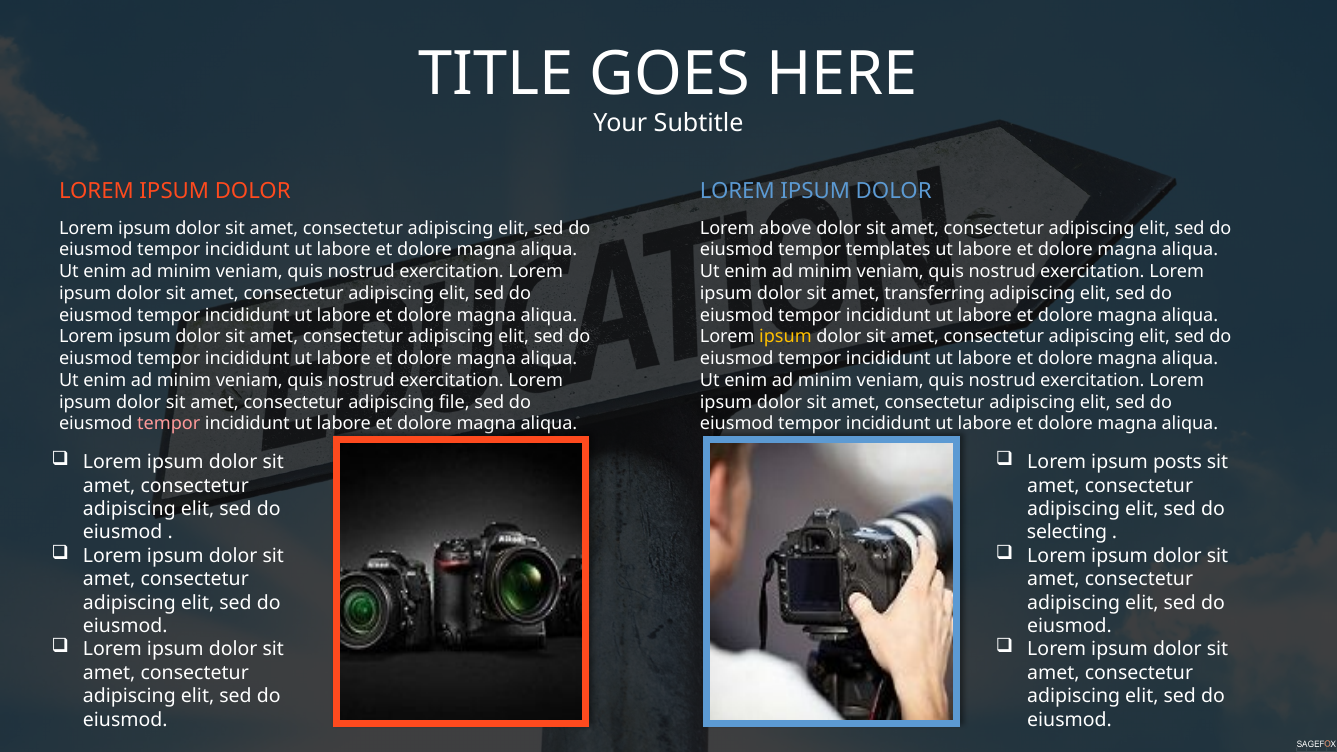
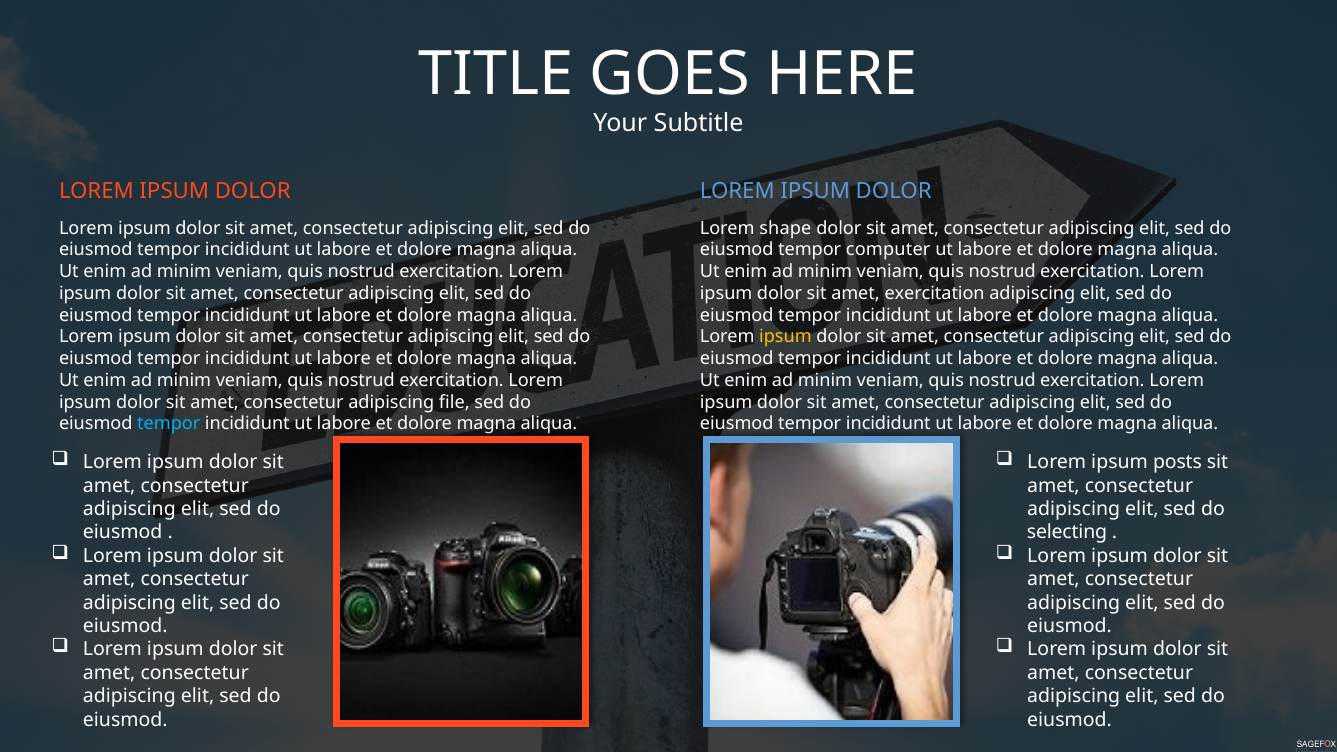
above: above -> shape (785, 228)
templates: templates -> computer (888, 250)
amet transferring: transferring -> exercitation (935, 293)
tempor colour: pink -> light blue (169, 424)
